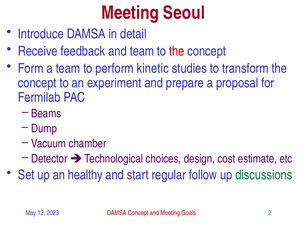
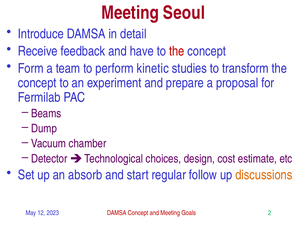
and team: team -> have (142, 51)
healthy: healthy -> absorb (85, 175)
discussions colour: green -> orange (264, 175)
